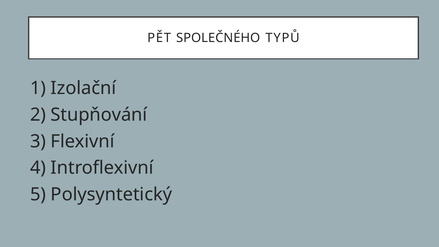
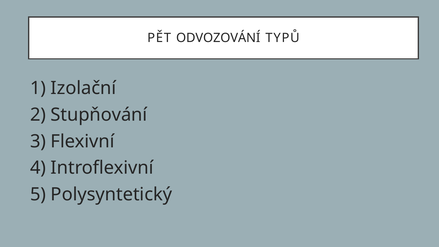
SPOLEČNÉHO: SPOLEČNÉHO -> ODVOZOVÁNÍ (218, 38)
